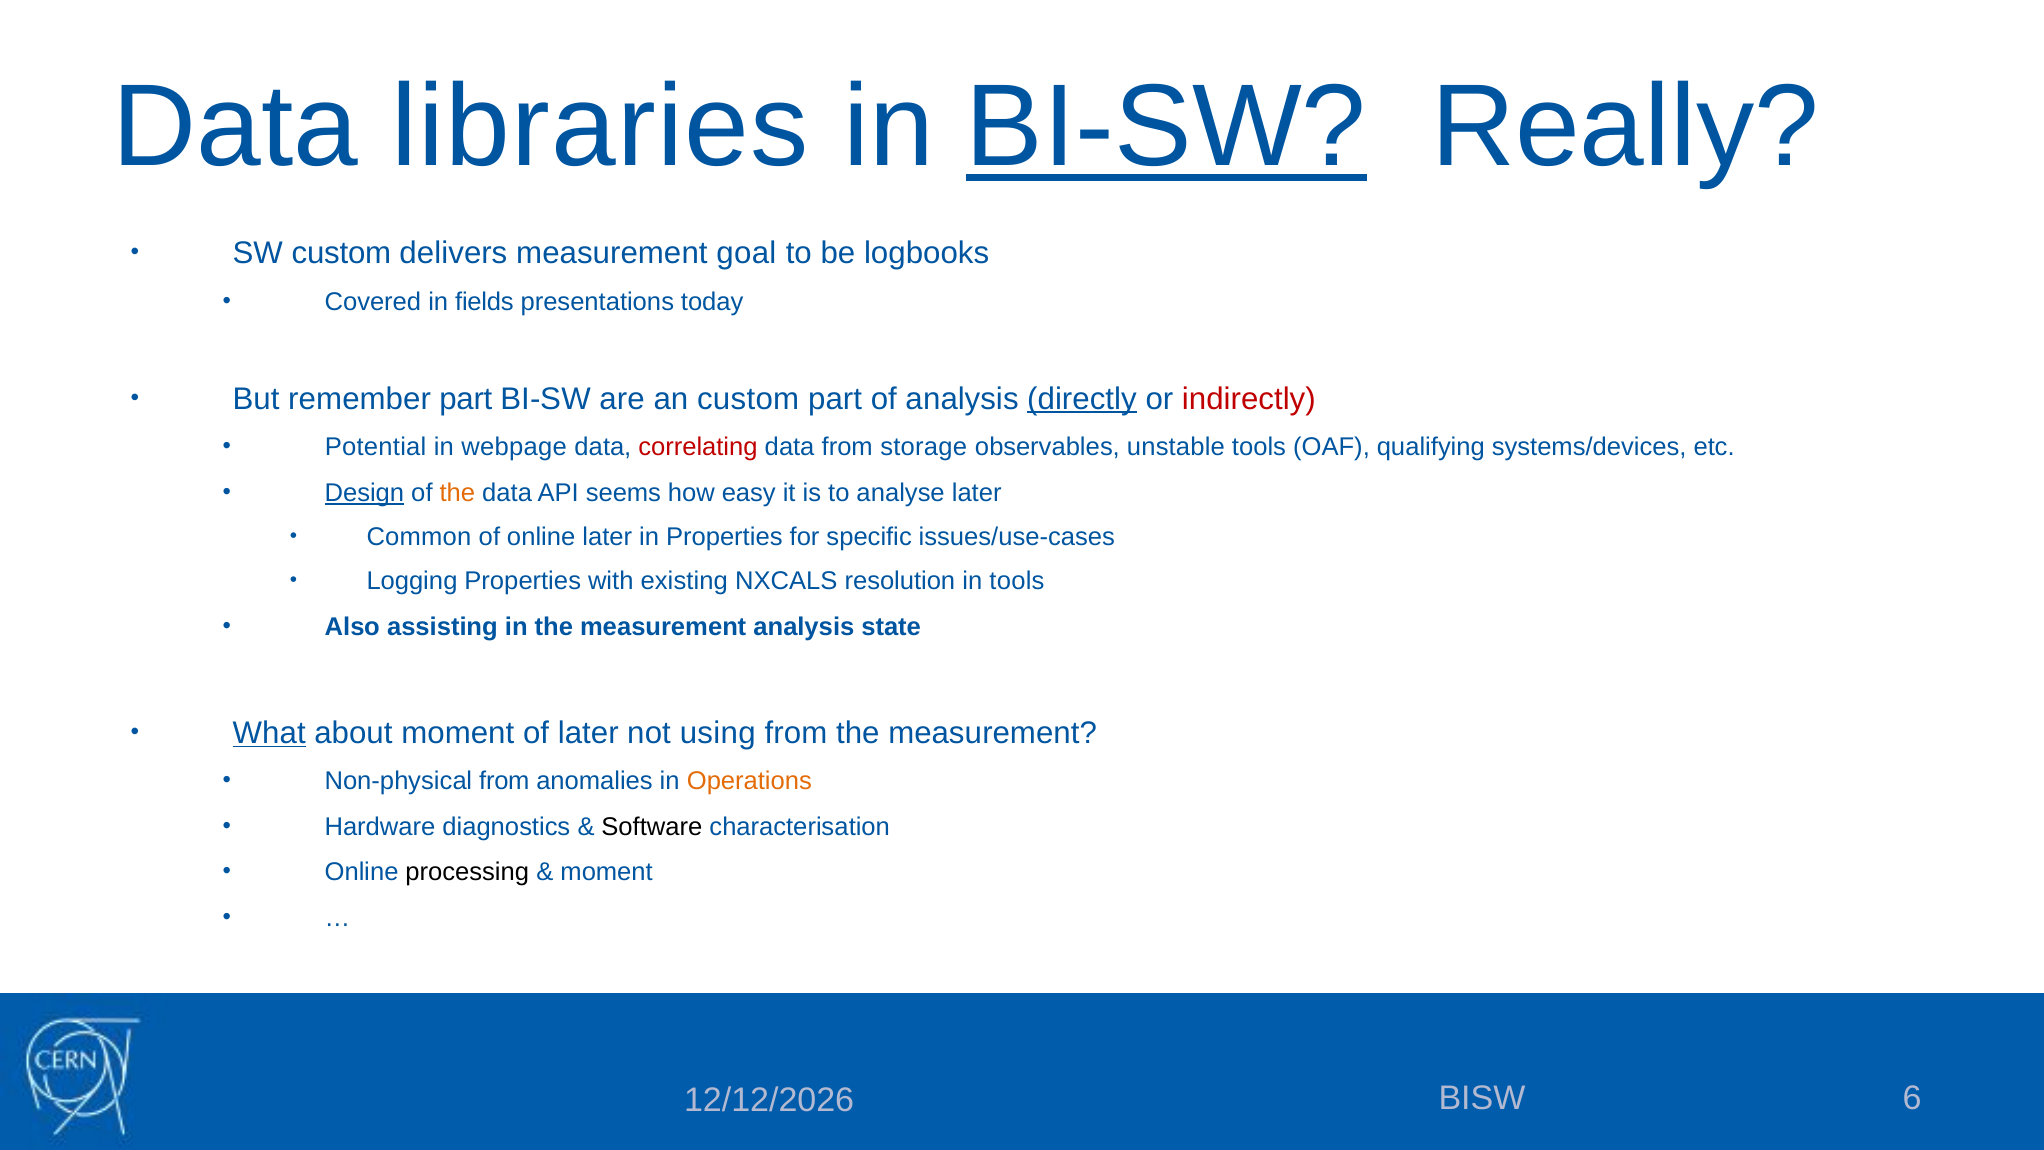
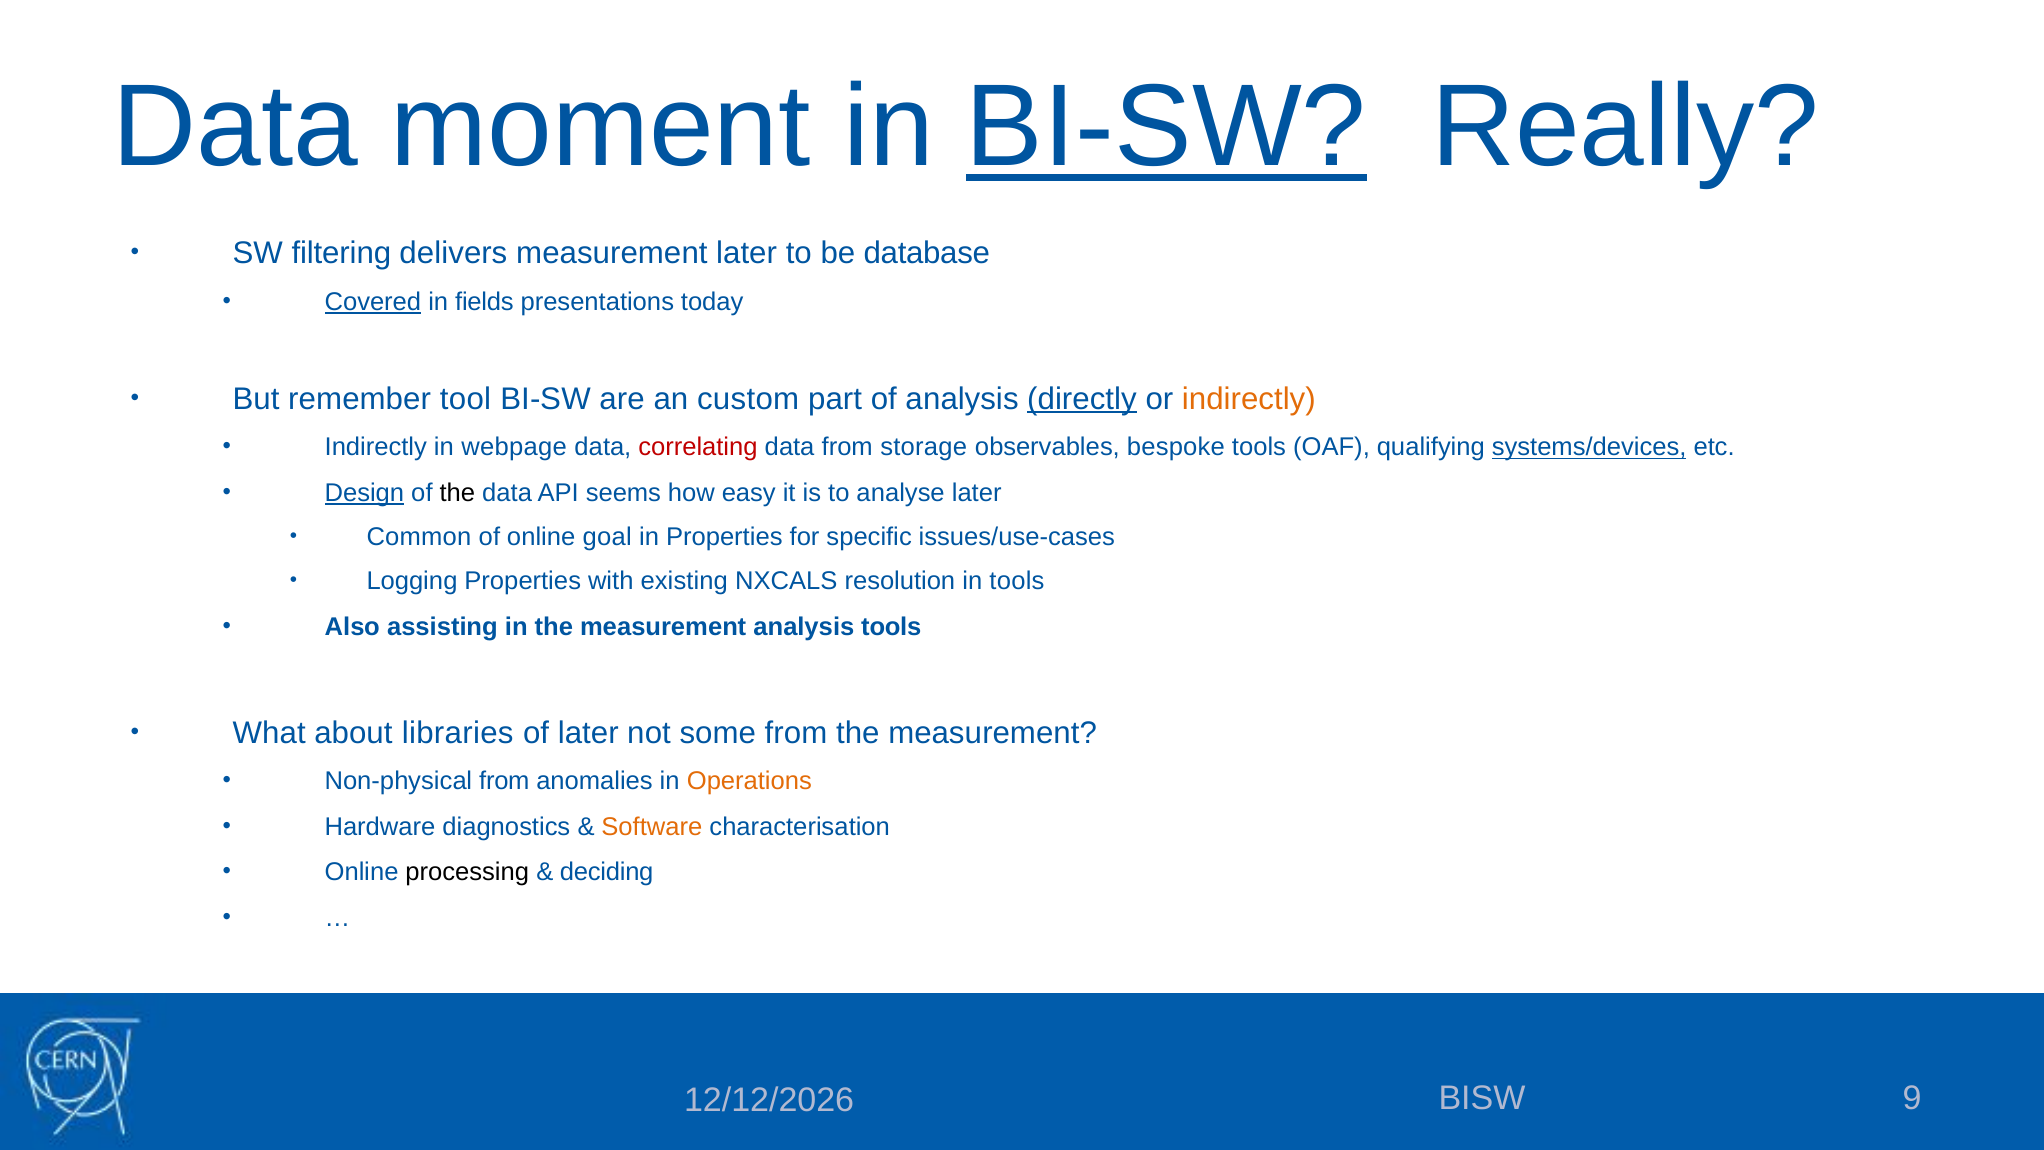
libraries: libraries -> moment (601, 127)
SW custom: custom -> filtering (341, 253)
measurement goal: goal -> later (747, 253)
logbooks: logbooks -> database (927, 253)
Covered underline: none -> present (373, 302)
remember part: part -> tool (466, 399)
indirectly colour: red -> orange (1249, 399)
Potential: Potential -> Indirectly (376, 447)
unstable: unstable -> bespoke (1176, 447)
systems/devices underline: none -> present (1589, 447)
the colour: orange -> black (457, 493)
online later: later -> goal (607, 537)
analysis state: state -> tools (891, 627)
What underline: present -> none (269, 733)
about moment: moment -> libraries (458, 733)
using: using -> some (718, 733)
Software colour: black -> orange (652, 827)
moment: moment -> deciding (607, 872)
6: 6 -> 9 (1912, 1099)
